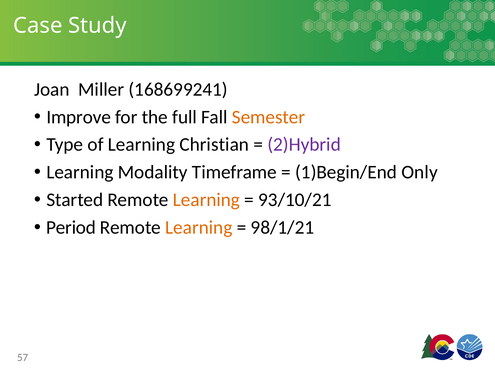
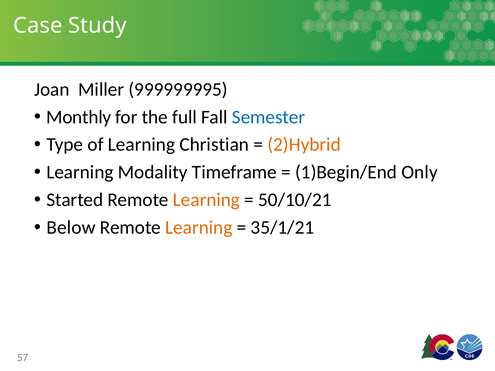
168699241: 168699241 -> 999999995 (178, 89)
Improve: Improve -> Monthly (79, 117)
Semester colour: orange -> blue (269, 117)
2)Hybrid colour: purple -> orange (304, 145)
93/10/21: 93/10/21 -> 50/10/21 (295, 200)
Period: Period -> Below (71, 228)
98/1/21: 98/1/21 -> 35/1/21 (282, 228)
